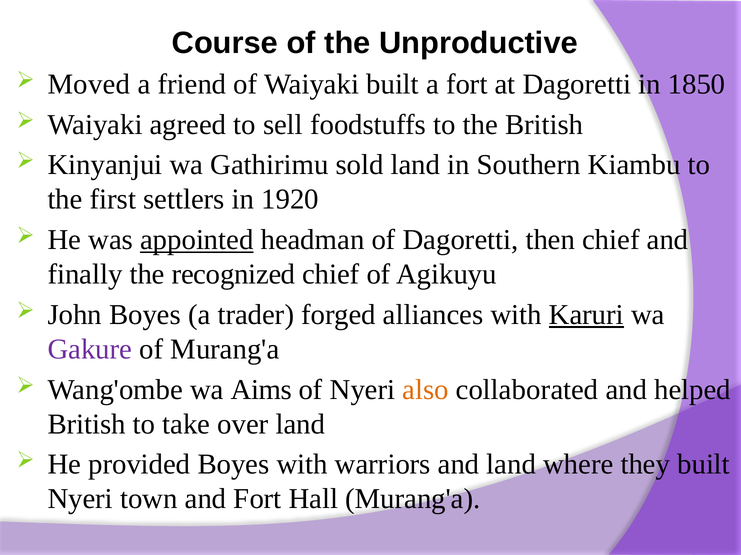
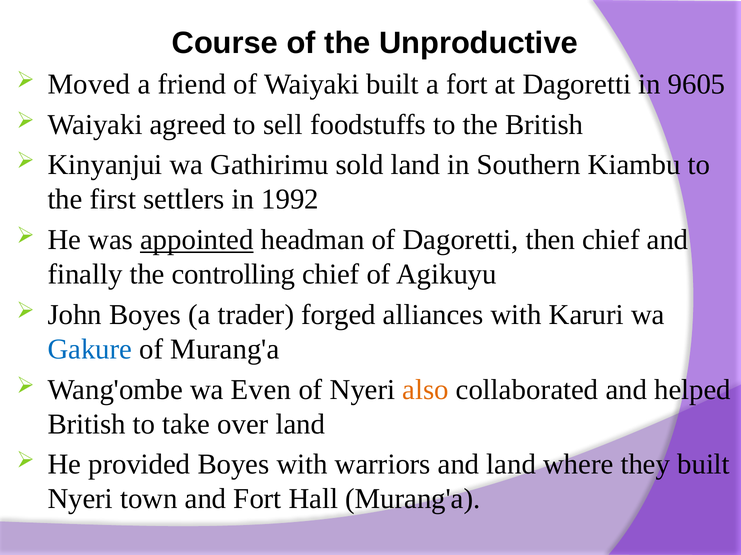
1850: 1850 -> 9605 (697, 84)
1920: 1920 -> 1992 (290, 200)
recognized: recognized -> controlling (234, 275)
Karuri underline: present -> none (586, 315)
Gakure colour: purple -> blue (90, 350)
Aims: Aims -> Even (261, 390)
